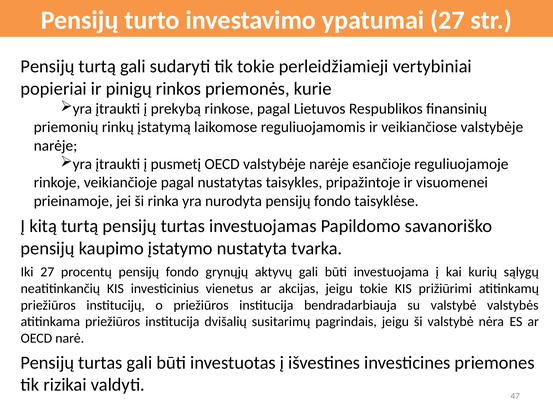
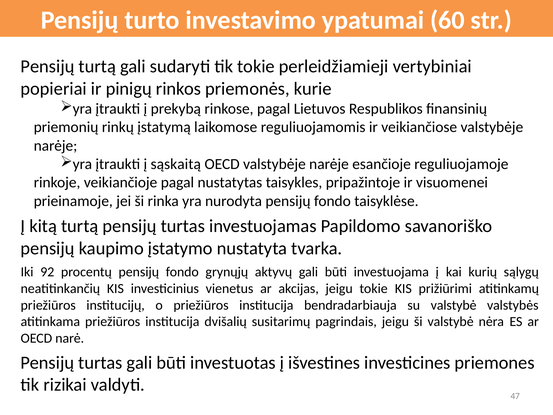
ypatumai 27: 27 -> 60 (447, 20)
pusmetį: pusmetį -> sąskaitą (176, 164)
Iki 27: 27 -> 92 (47, 272)
